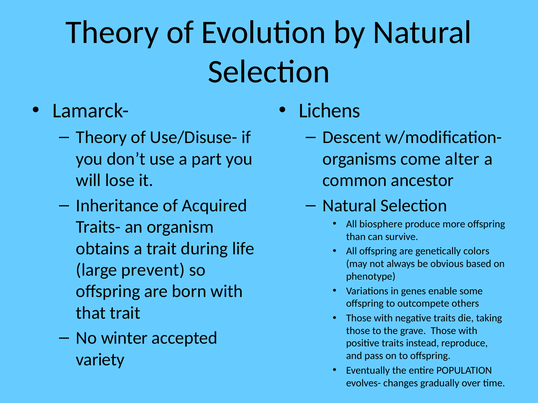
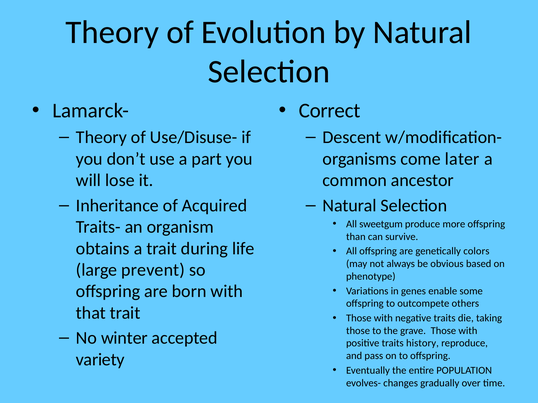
Lichens: Lichens -> Correct (330, 111)
alter: alter -> later (462, 159)
biosphere: biosphere -> sweetgum (381, 224)
instead: instead -> history (422, 344)
